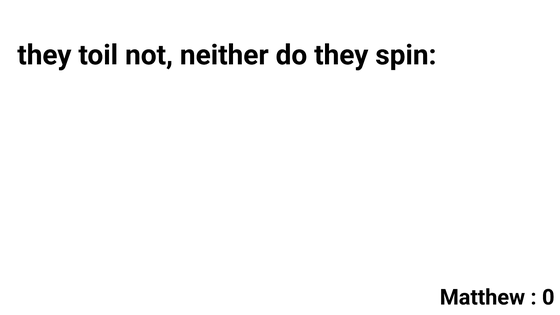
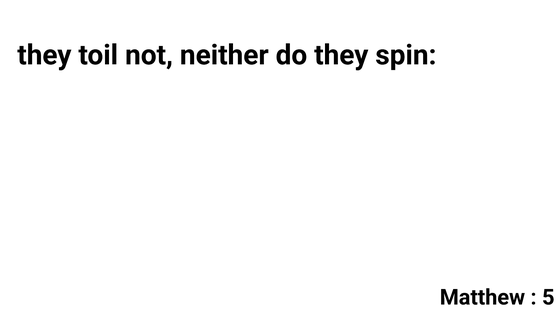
0: 0 -> 5 (548, 297)
